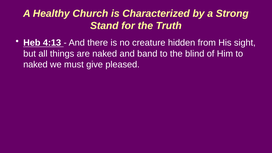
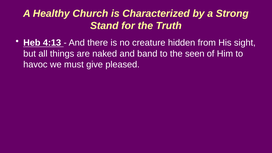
blind: blind -> seen (195, 54)
naked: naked -> havoc (35, 65)
